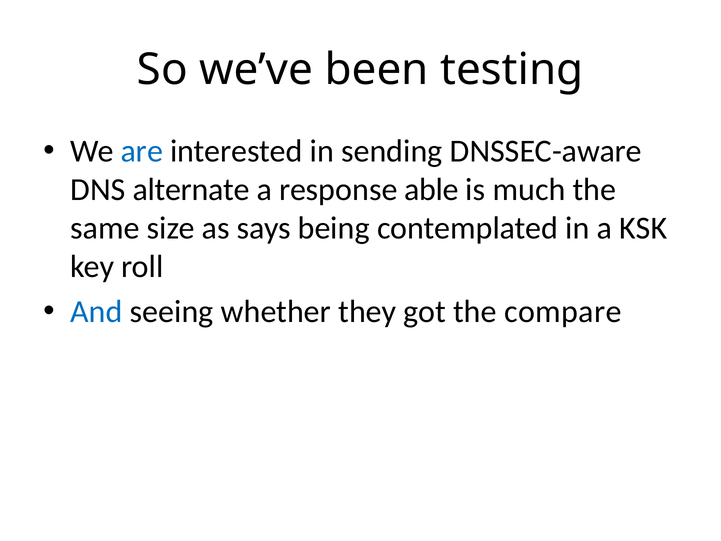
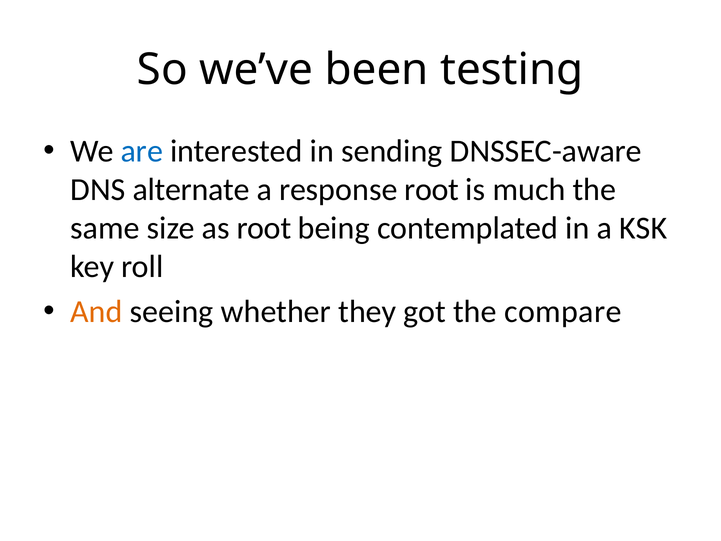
response able: able -> root (432, 190)
as says: says -> root (264, 228)
And colour: blue -> orange (96, 312)
